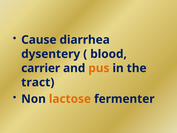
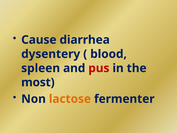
carrier: carrier -> spleen (41, 68)
pus colour: orange -> red (99, 68)
tract: tract -> most (38, 82)
